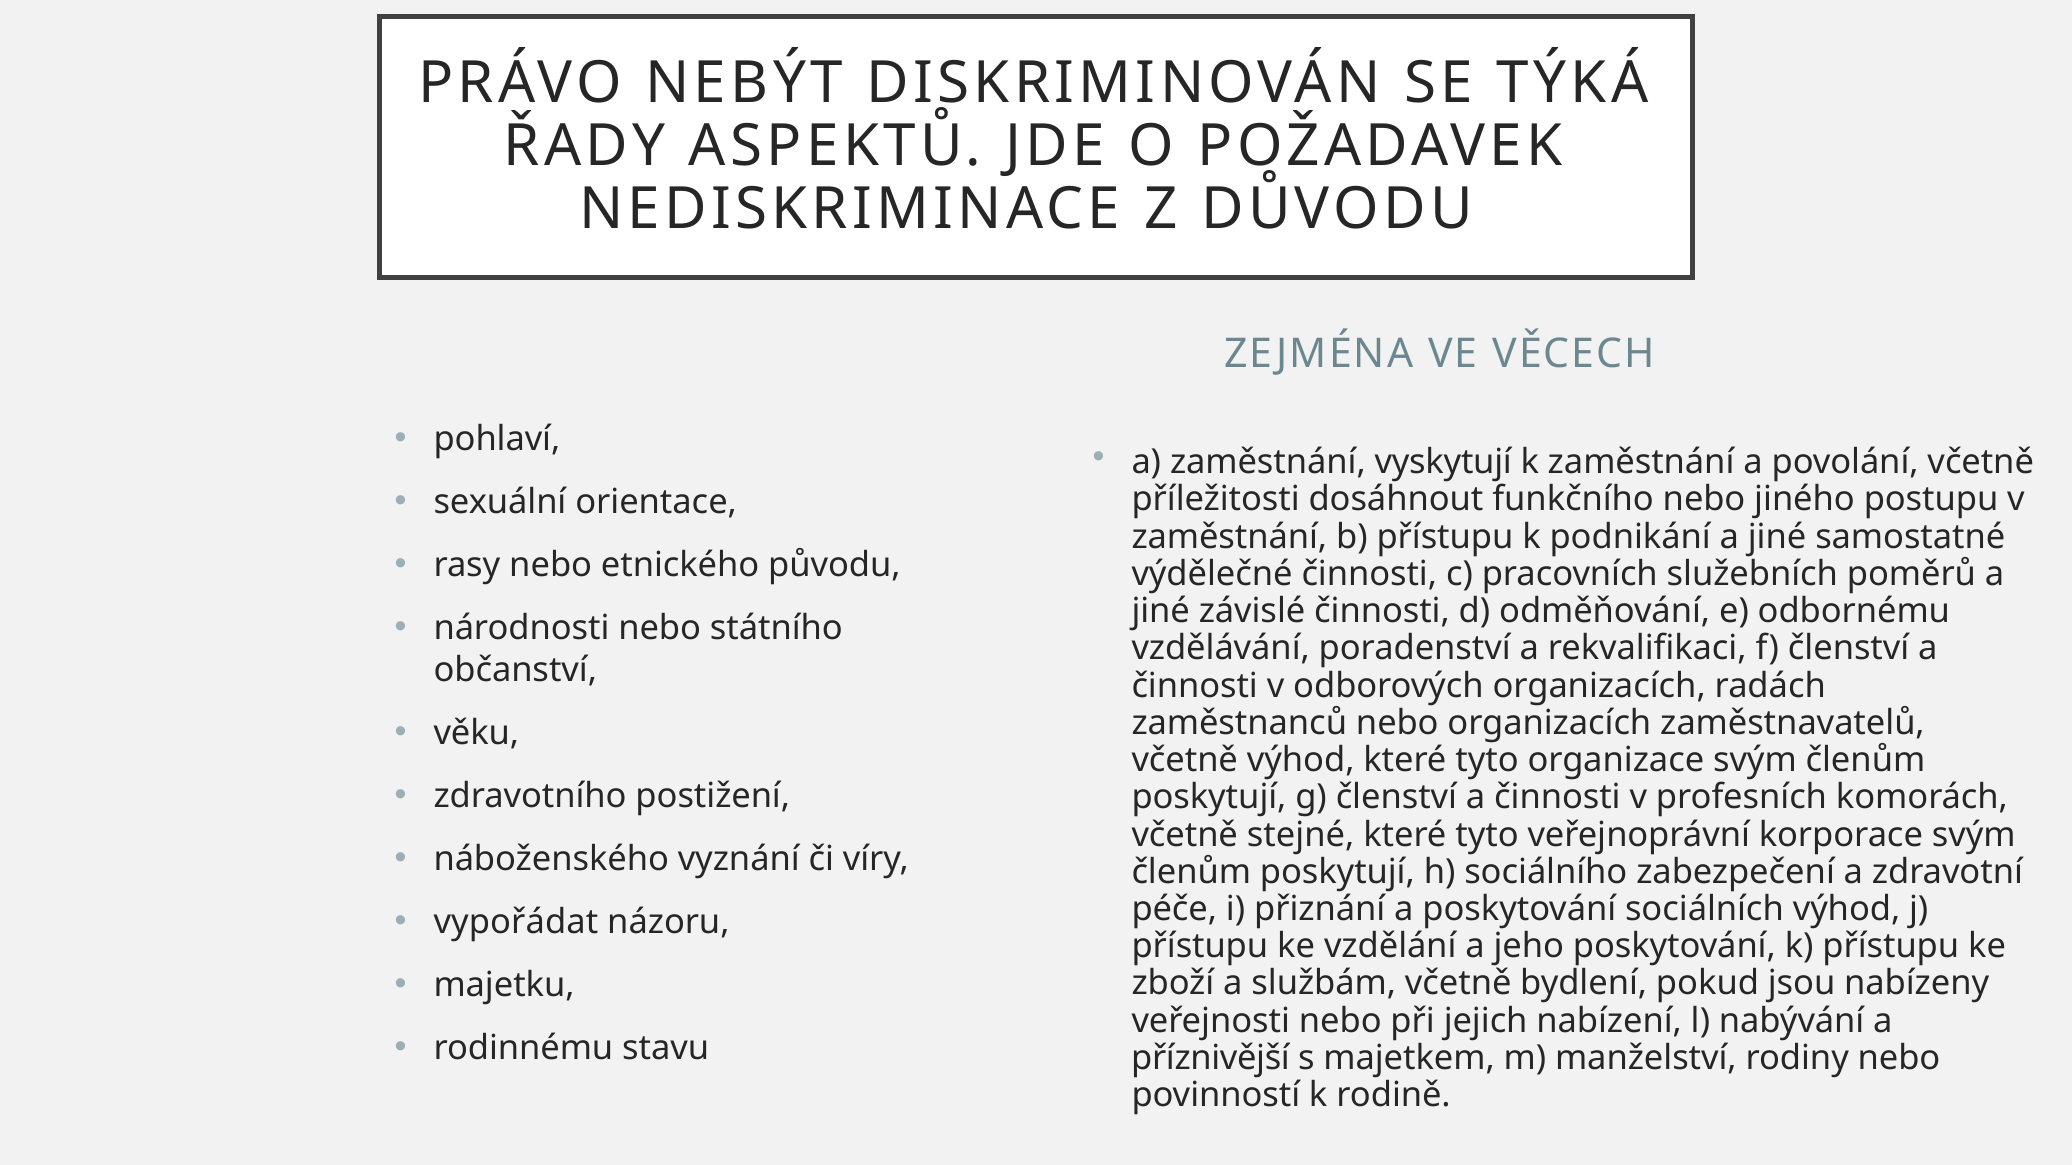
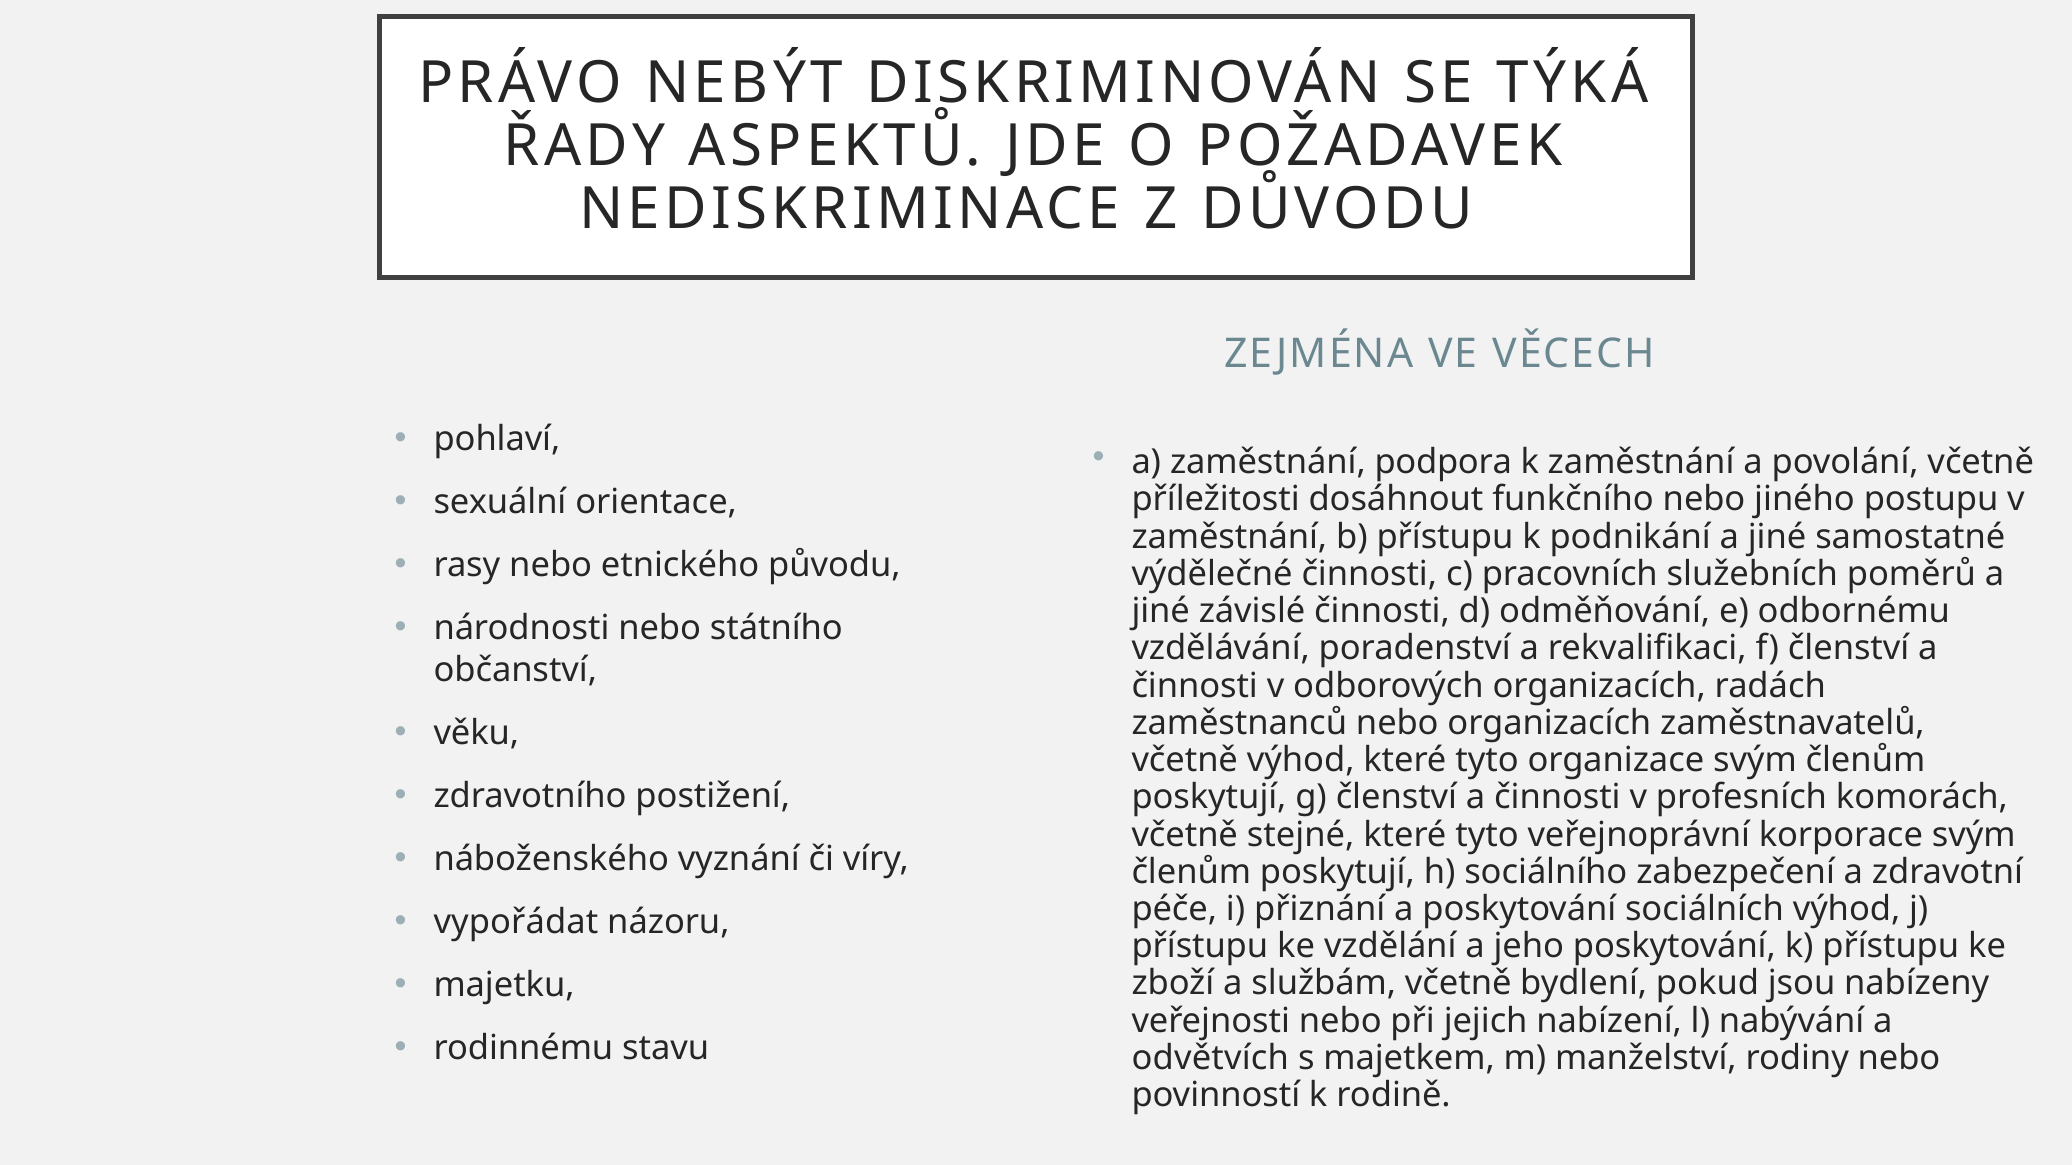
vyskytují: vyskytují -> podpora (1443, 462)
příznivější: příznivější -> odvětvích (1210, 1059)
